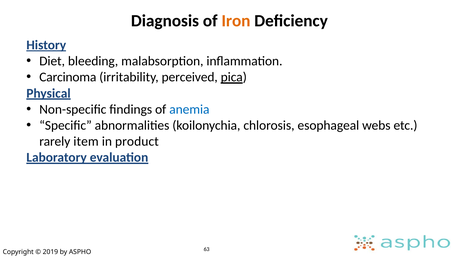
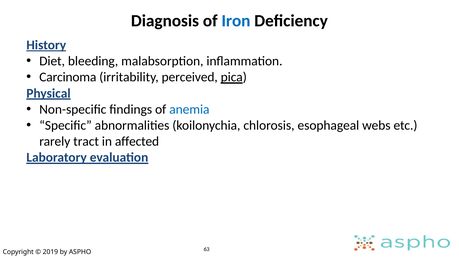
Iron colour: orange -> blue (236, 21)
item: item -> tract (86, 142)
product: product -> affected (137, 142)
